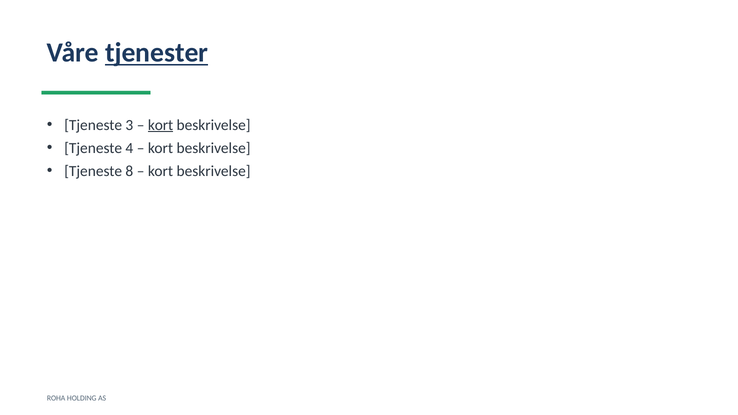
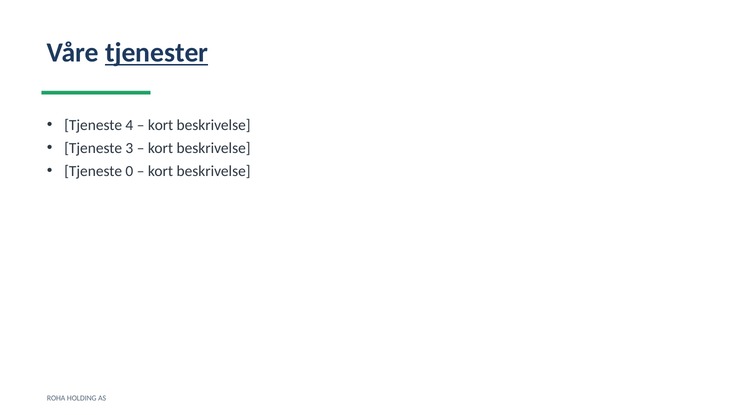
3: 3 -> 4 (129, 125)
kort underline: present -> none (161, 125)
4: 4 -> 3 (129, 148)
8: 8 -> 0 (129, 171)
